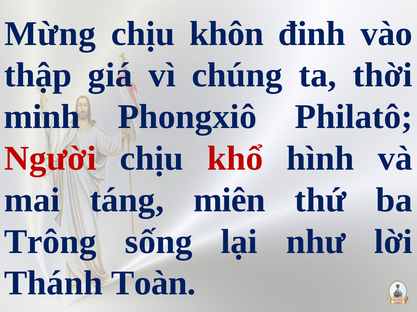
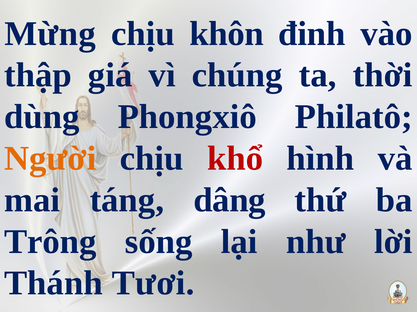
minh: minh -> dùng (42, 117)
Người colour: red -> orange (50, 159)
miên: miên -> dâng (230, 200)
Toàn: Toàn -> Tươi (153, 284)
